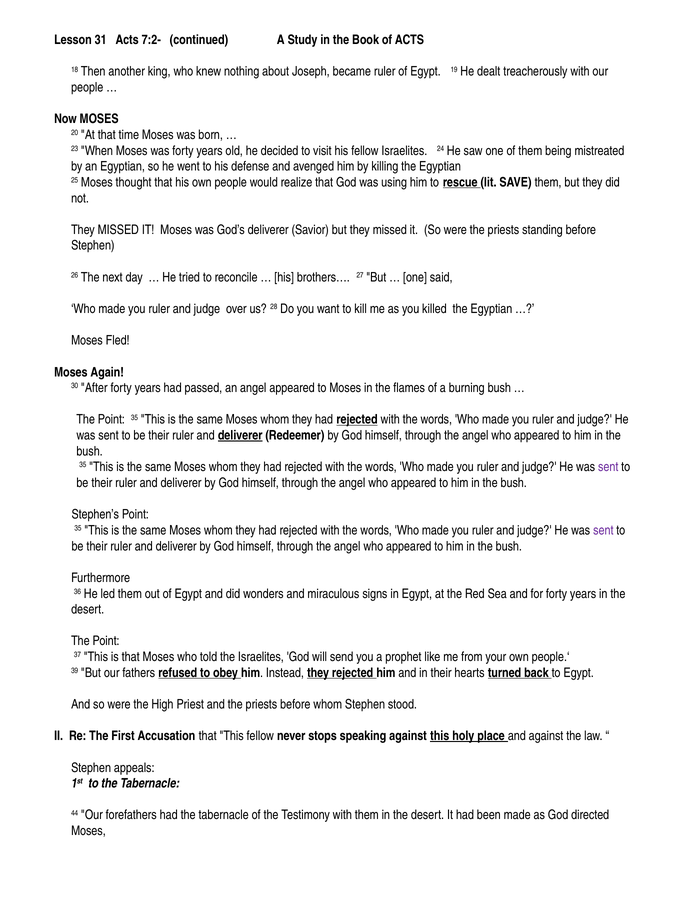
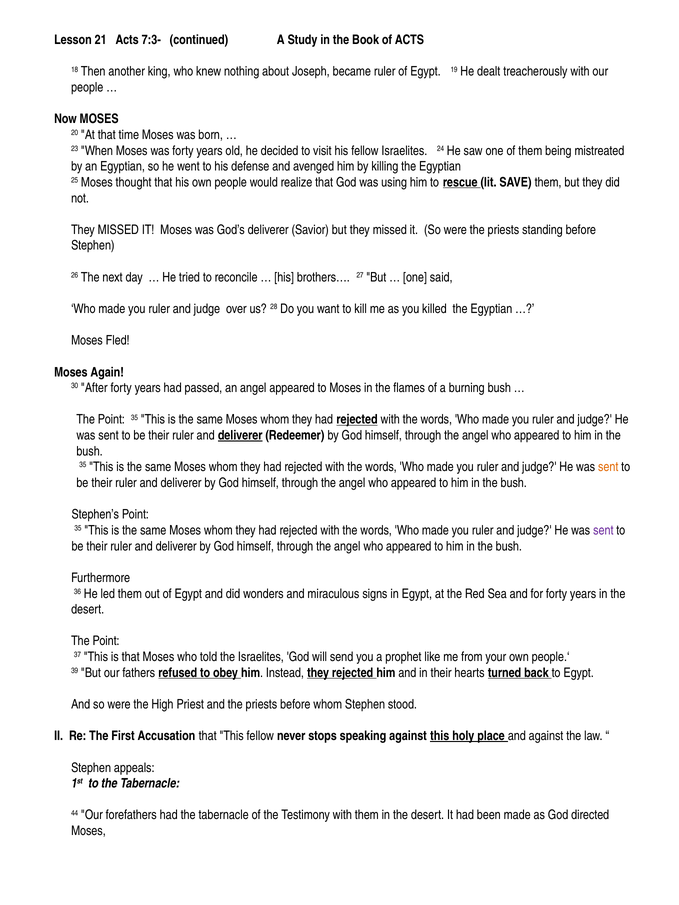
31: 31 -> 21 (101, 40)
7:2-: 7:2- -> 7:3- (151, 40)
sent colour: purple -> orange (608, 467)
